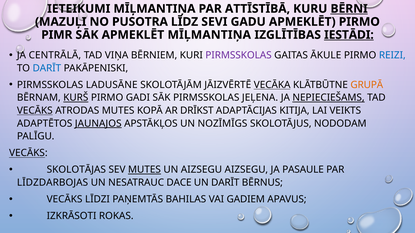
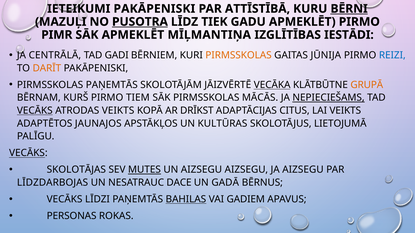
IETEIKUMI MĪĻMANTIŅA: MĪĻMANTIŅA -> PAKĀPENISKI (154, 9)
PUSOTRA underline: none -> present (140, 22)
SEVI: SEVI -> TIEK (214, 22)
IESTĀDI underline: present -> none (349, 35)
VIŅA: VIŅA -> GADI (117, 55)
PIRMSSKOLAS colour: purple -> orange (239, 55)
ĀKULE: ĀKULE -> JŪNIJA (326, 55)
DARĪT colour: blue -> orange (47, 68)
PIRMSSKOLAS LADUSĀNE: LADUSĀNE -> PAŅEMTĀS (112, 85)
KURŠ underline: present -> none (76, 98)
GADI: GADI -> TIEM (138, 98)
JEĻENA: JEĻENA -> MĀCĀS (260, 98)
ATRODAS MUTES: MUTES -> VEIKTS (118, 111)
KITIJA: KITIJA -> CITUS (295, 111)
JAUNAJOS underline: present -> none (98, 124)
NOZĪMĪGS: NOZĪMĪGS -> KULTŪRAS (222, 124)
NODODAM: NODODAM -> LIETOJUMĀ (340, 124)
JA PASAULE: PASAULE -> AIZSEGU (303, 170)
UN DARĪT: DARĪT -> GADĀ (225, 183)
BAHILAS underline: none -> present (186, 200)
IZKRĀSOTI: IZKRĀSOTI -> PERSONAS (72, 216)
